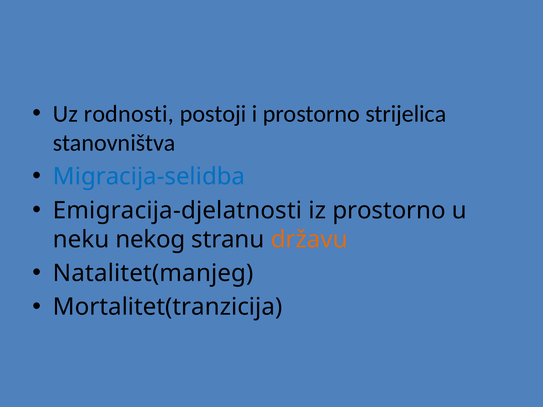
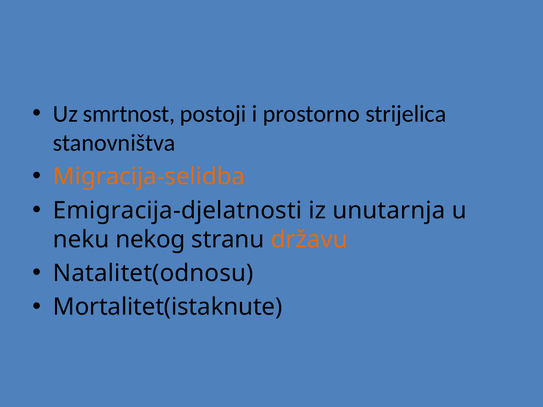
rodnosti: rodnosti -> smrtnost (129, 114)
Migracija-selidba colour: blue -> orange (149, 177)
iz prostorno: prostorno -> unutarnja (389, 211)
Natalitet(manjeg: Natalitet(manjeg -> Natalitet(odnosu (153, 273)
Mortalitet(tranzicija: Mortalitet(tranzicija -> Mortalitet(istaknute (168, 307)
